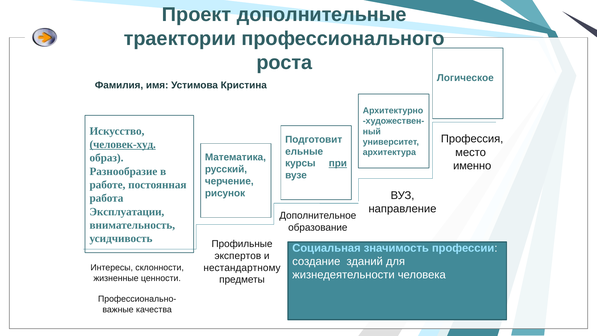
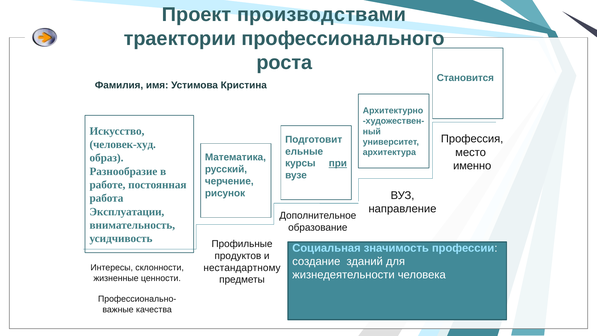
дополнительные: дополнительные -> производствами (322, 15)
Логическое: Логическое -> Становится (465, 78)
человек-худ underline: present -> none (123, 144)
экспертов: экспертов -> продуктов (238, 256)
